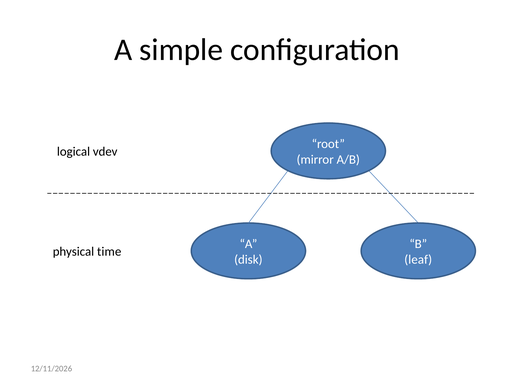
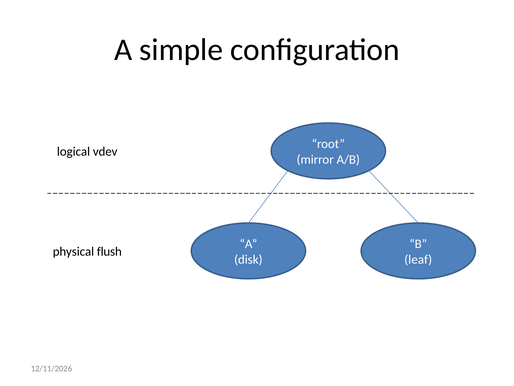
time: time -> flush (109, 251)
